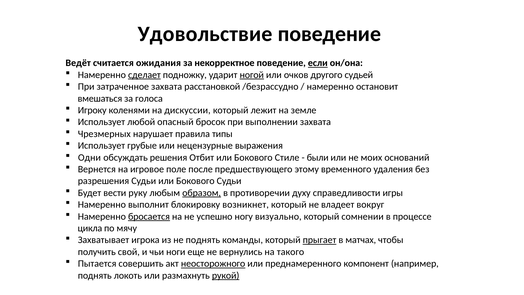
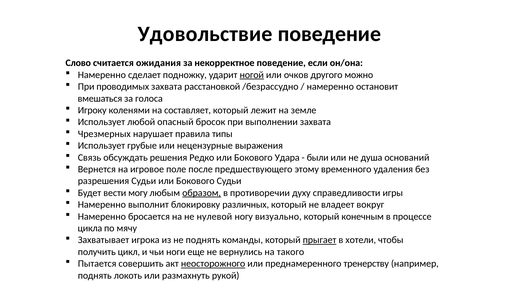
Ведёт: Ведёт -> Слово (78, 63)
если underline: present -> none (318, 63)
сделает underline: present -> none (144, 75)
судьей: судьей -> можно (359, 75)
затраченное: затраченное -> проводимых (123, 87)
дискуссии: дискуссии -> составляет (188, 110)
Одни: Одни -> Связь (90, 157)
Отбит: Отбит -> Редко (202, 157)
Стиле: Стиле -> Удара (287, 157)
моих: моих -> душа (372, 157)
руку: руку -> могу (138, 193)
возникнет: возникнет -> различных (246, 205)
бросается underline: present -> none (149, 216)
успешно: успешно -> нулевой (214, 216)
сомнении: сомнении -> конечным (363, 216)
матчах: матчах -> хотели (361, 240)
свой: свой -> цикл (129, 252)
компонент: компонент -> тренерству (366, 263)
рукой underline: present -> none (226, 275)
